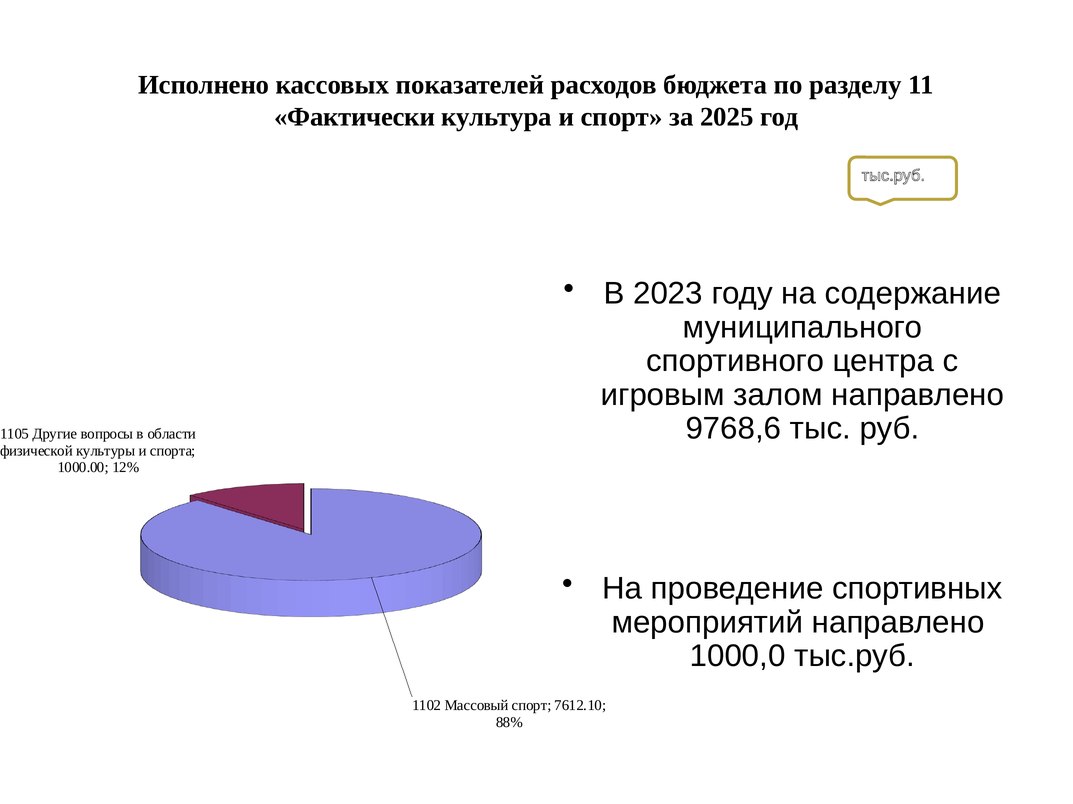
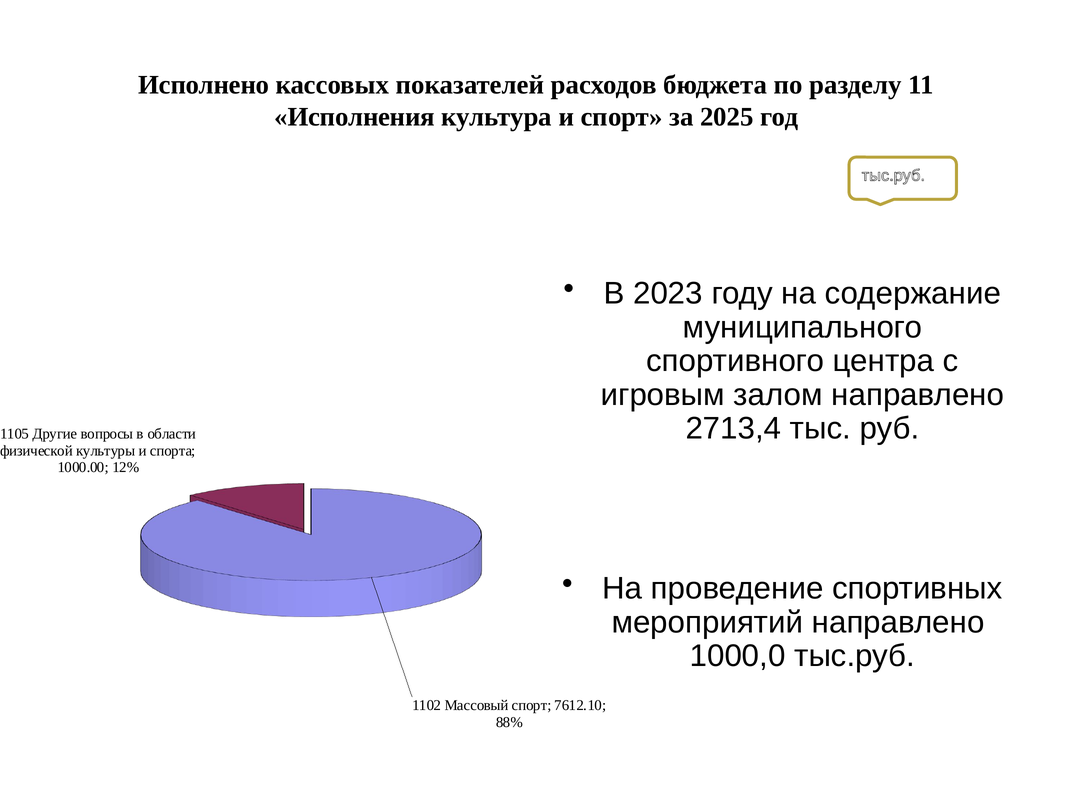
Фактически: Фактически -> Исполнения (355, 117)
9768,6: 9768,6 -> 2713,4 (733, 429)
